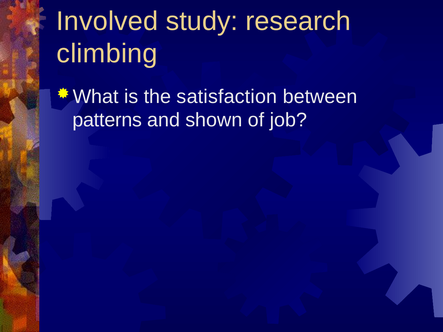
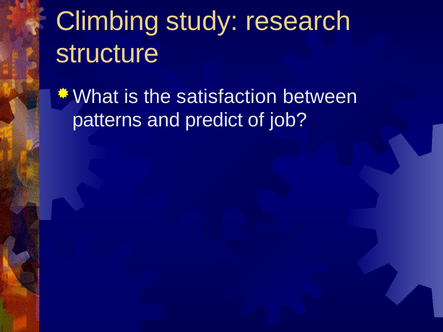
Involved: Involved -> Climbing (107, 21)
climbing: climbing -> structure (107, 54)
shown: shown -> predict (214, 120)
